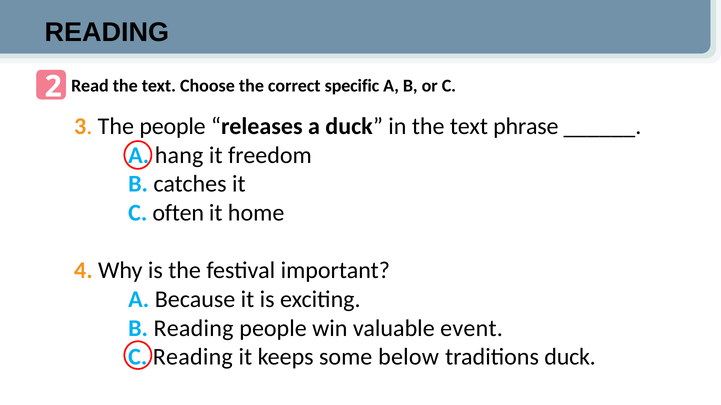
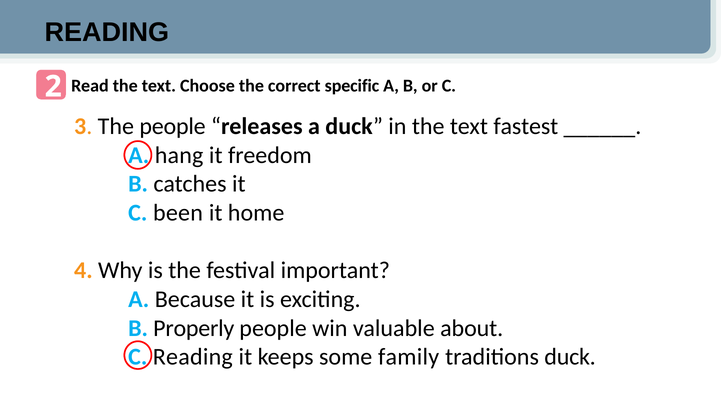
phrase: phrase -> fastest (526, 127)
often: often -> been (178, 213)
B Reading: Reading -> Properly (194, 329)
event: event -> about (472, 329)
below: below -> family (409, 357)
